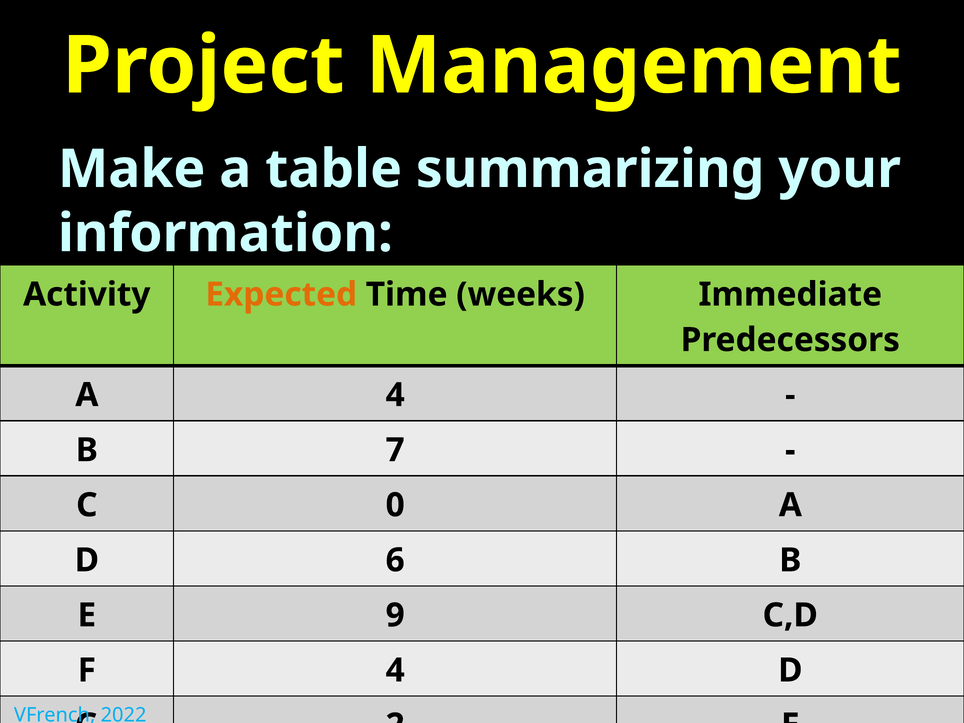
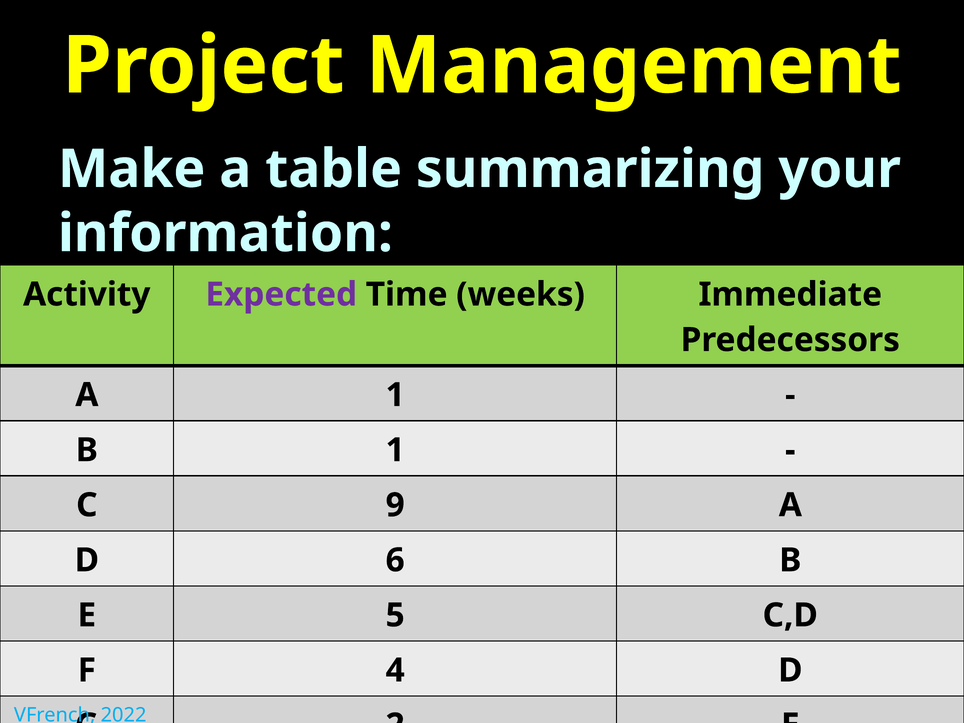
Expected colour: orange -> purple (281, 295)
A 4: 4 -> 1 (395, 395)
B 7: 7 -> 1 (395, 450)
0: 0 -> 9 (395, 505)
9: 9 -> 5 (395, 615)
